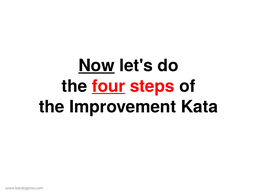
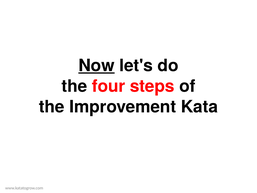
four underline: present -> none (109, 86)
